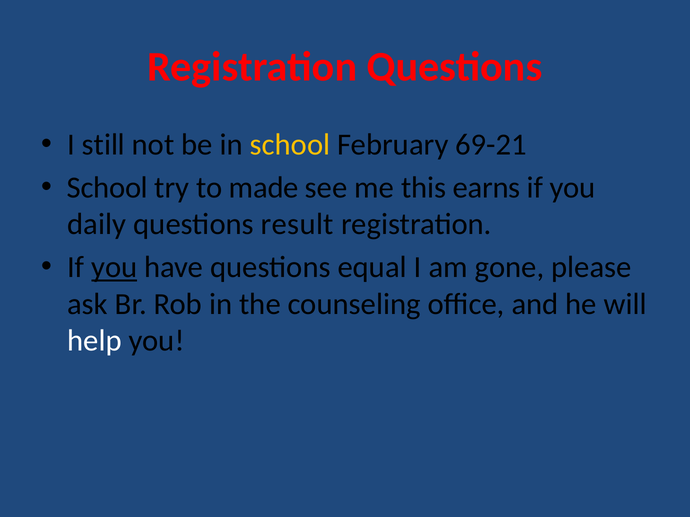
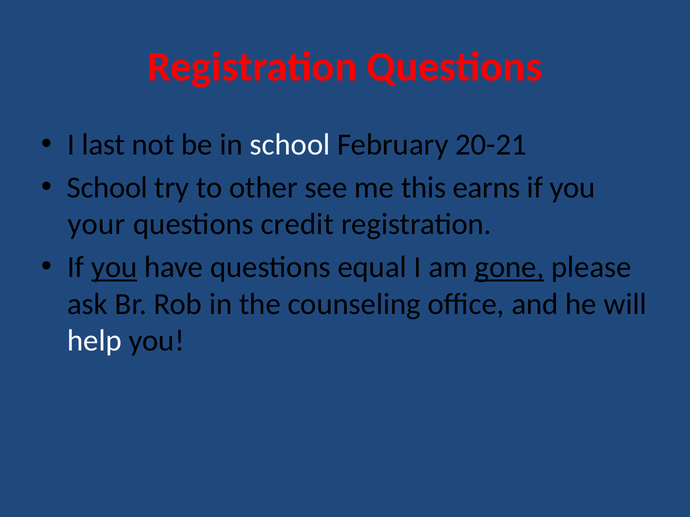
still: still -> last (104, 145)
school colour: yellow -> white (290, 145)
69-21: 69-21 -> 20-21 (491, 145)
made: made -> other (264, 188)
daily: daily -> your (97, 225)
result: result -> credit (297, 225)
gone underline: none -> present (509, 267)
